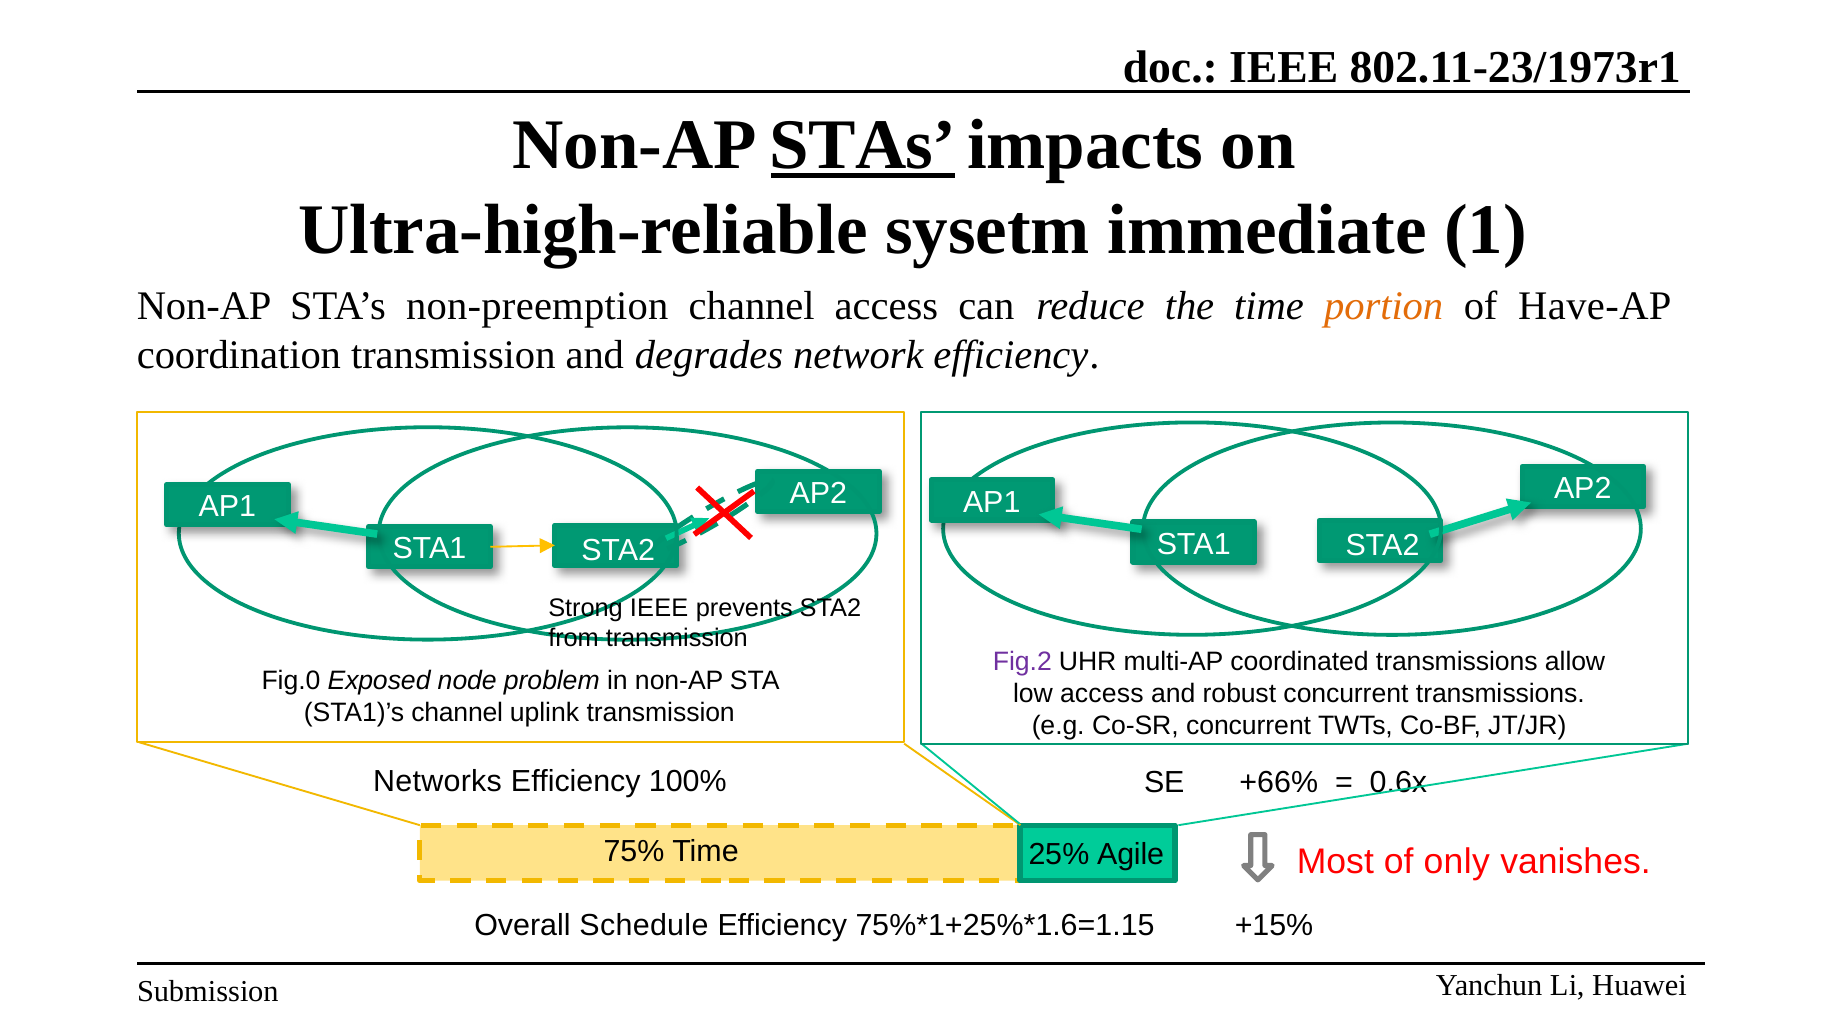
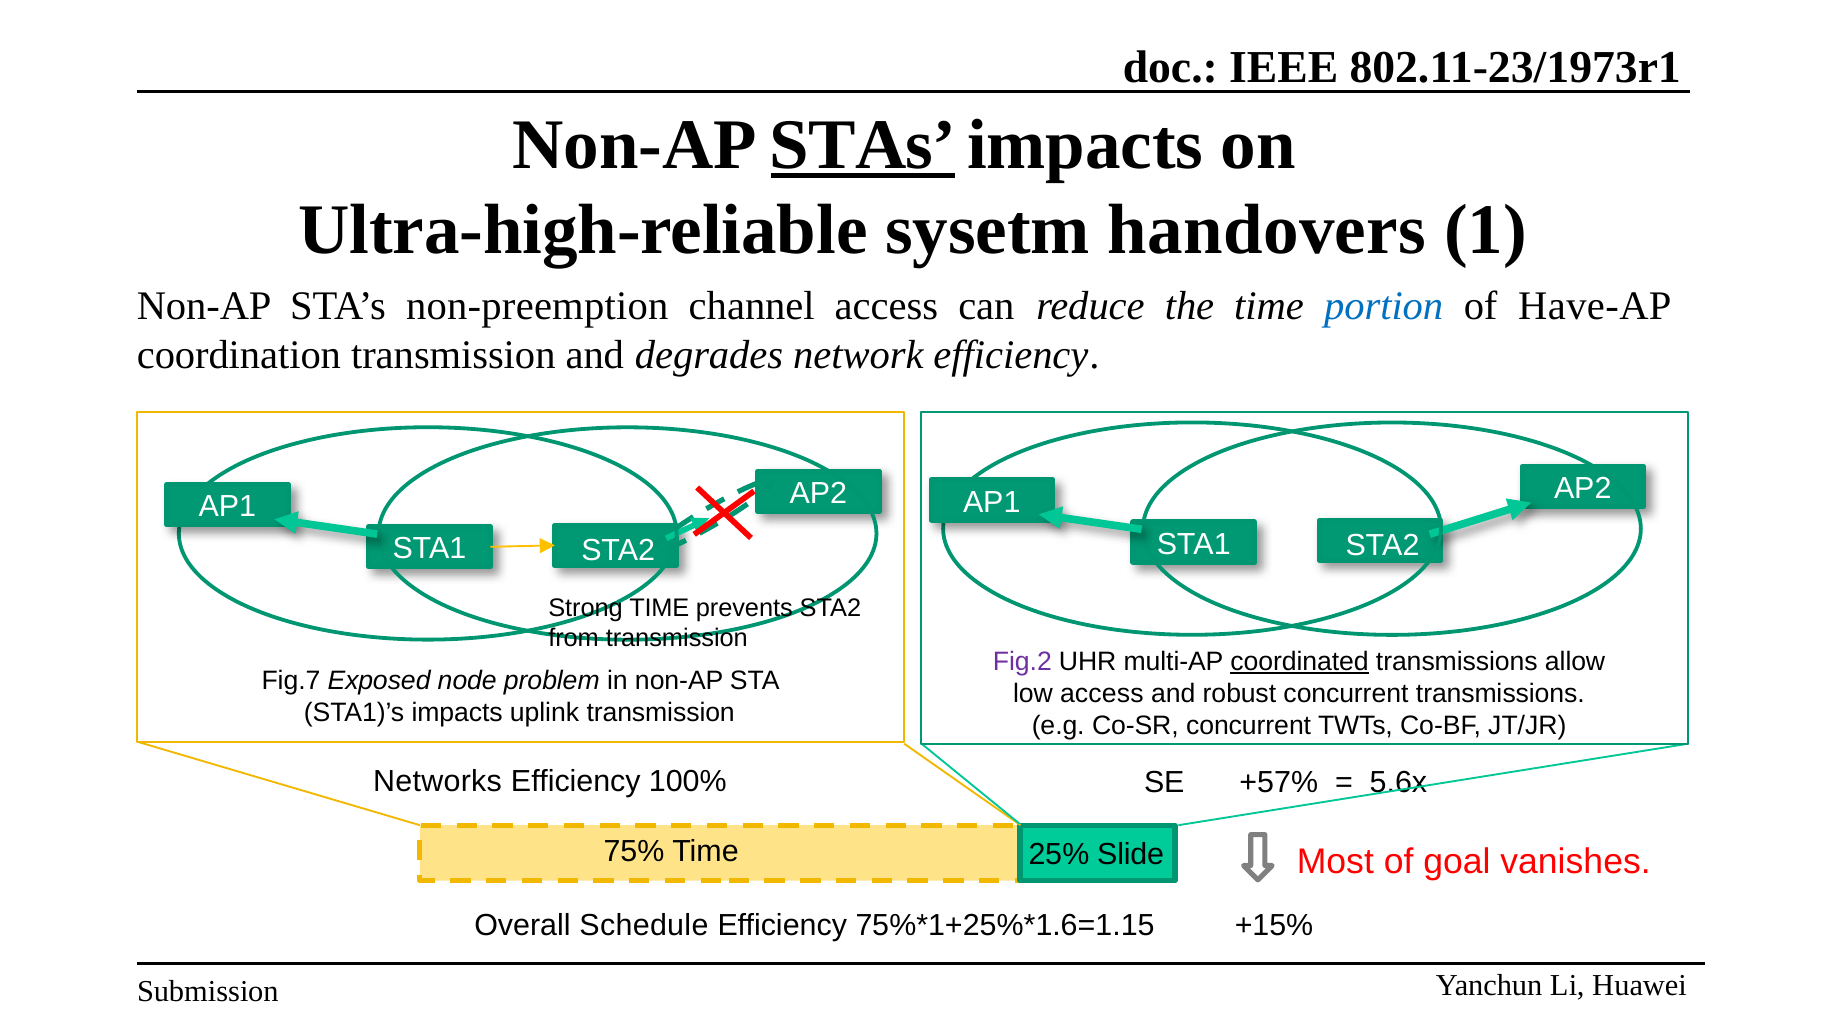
immediate: immediate -> handovers (1267, 230)
portion colour: orange -> blue (1384, 306)
Strong IEEE: IEEE -> TIME (659, 608)
coordinated underline: none -> present (1300, 662)
Fig.0: Fig.0 -> Fig.7 (291, 681)
STA1)’s channel: channel -> impacts (457, 713)
+66%: +66% -> +57% (1279, 782)
0.6x: 0.6x -> 5.6x (1398, 782)
Agile: Agile -> Slide (1131, 854)
only: only -> goal (1457, 861)
